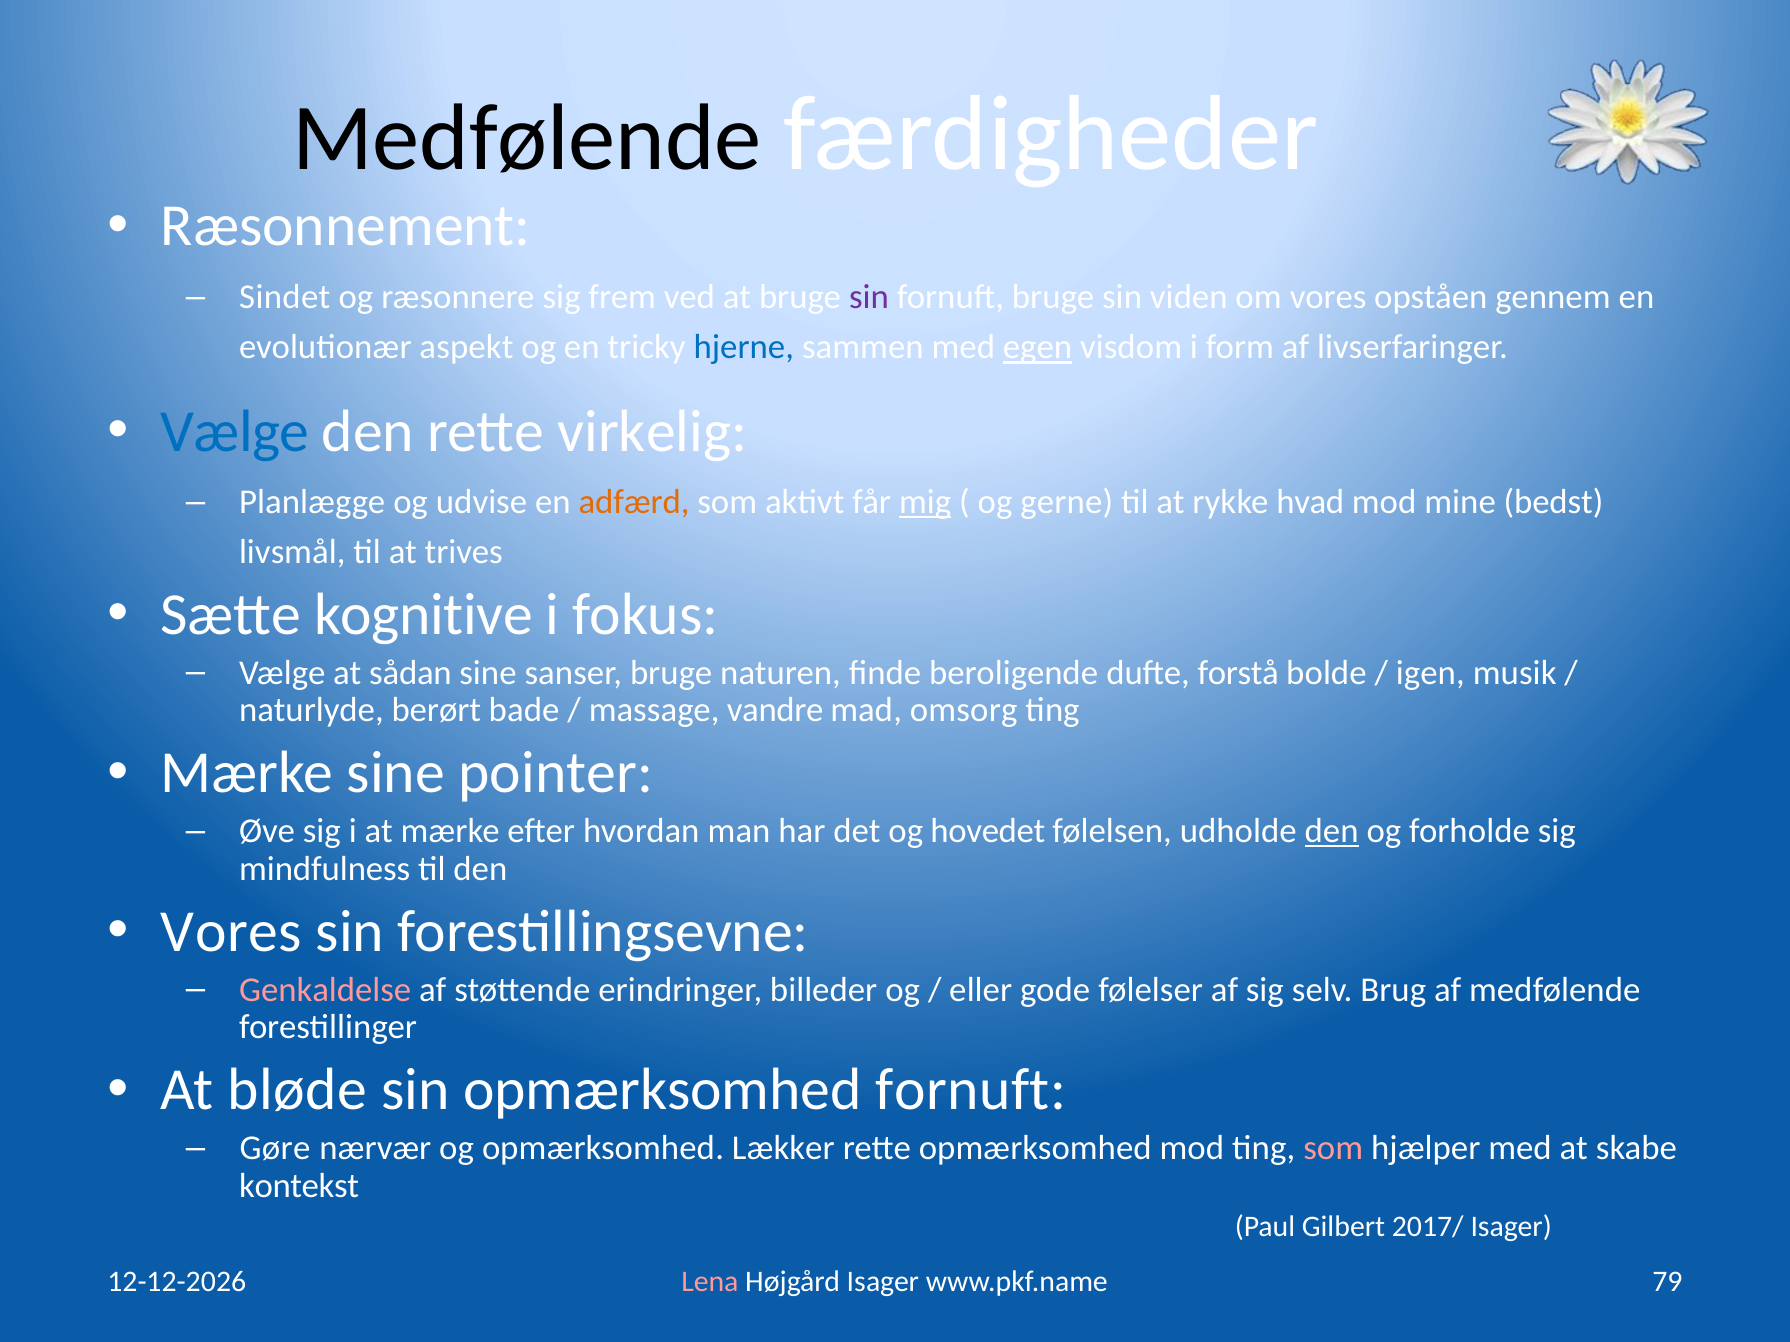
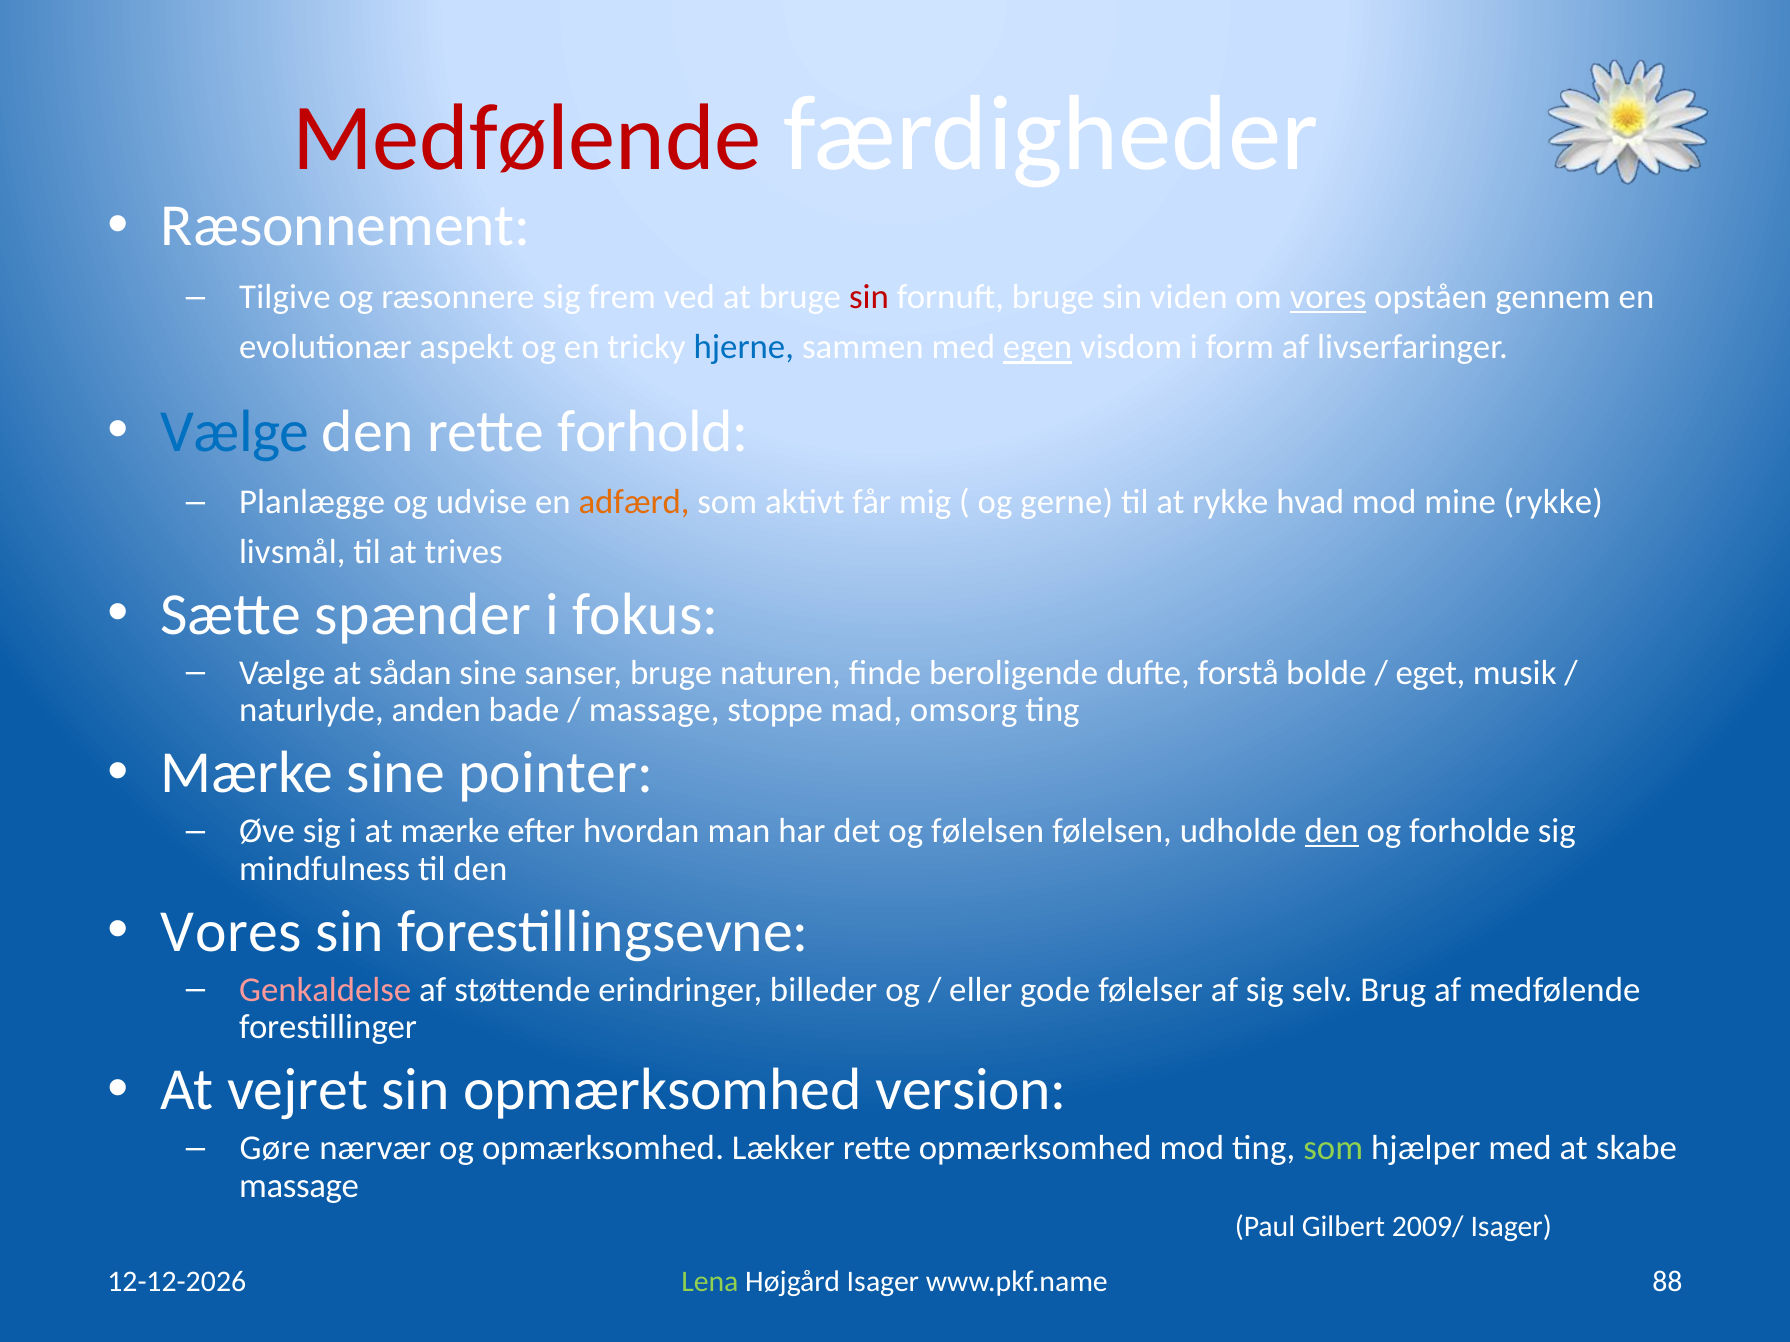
Medfølende colour: black -> red (527, 138)
Sindet: Sindet -> Tilgive (285, 298)
sin colour: purple -> red (869, 298)
vores underline: none -> present (1328, 298)
virkelig: virkelig -> forhold (653, 432)
mig underline: present -> none (925, 503)
mine bedst: bedst -> rykke (1553, 503)
kognitive: kognitive -> spænder (423, 615)
igen: igen -> eget (1430, 673)
berørt: berørt -> anden (436, 711)
vandre: vandre -> stoppe (775, 711)
og hovedet: hovedet -> følelsen (988, 832)
bløde: bløde -> vejret (298, 1091)
opmærksomhed fornuft: fornuft -> version (971, 1091)
som colour: pink -> light green (1333, 1149)
kontekst: kontekst -> massage (299, 1186)
2017/: 2017/ -> 2009/ (1428, 1227)
Lena colour: pink -> light green (710, 1282)
79: 79 -> 88 (1667, 1282)
